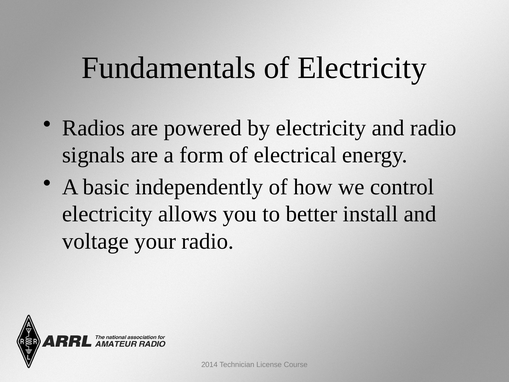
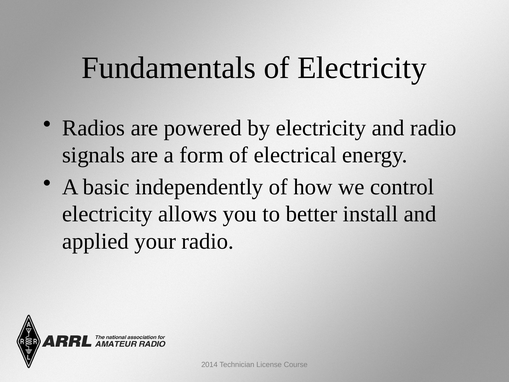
voltage: voltage -> applied (96, 241)
